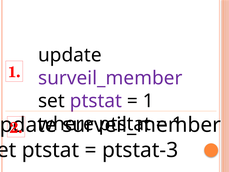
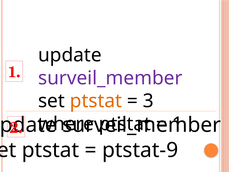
ptstat colour: purple -> orange (96, 101)
1: 1 -> 3 (148, 101)
ptstat-3: ptstat-3 -> ptstat-9 (140, 150)
